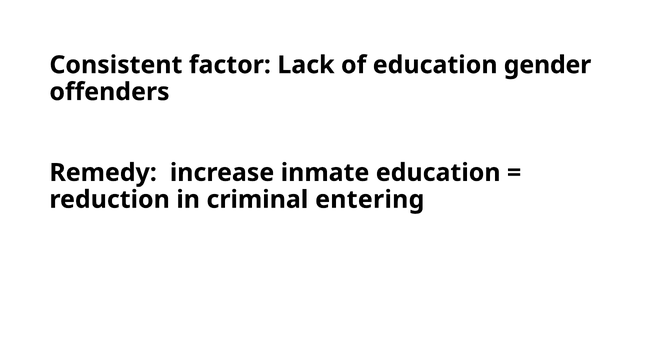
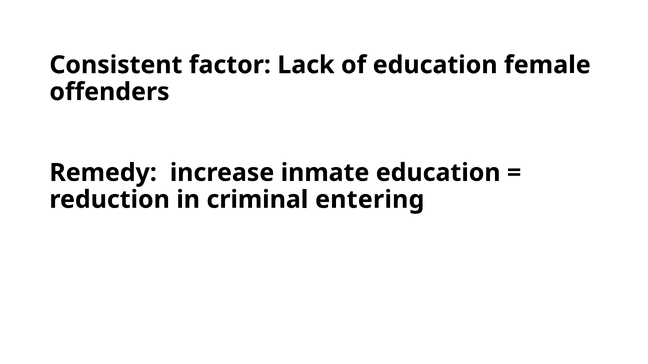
gender: gender -> female (547, 65)
